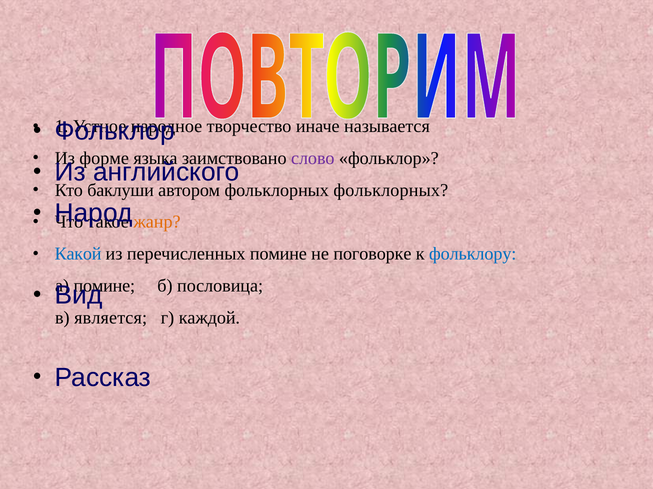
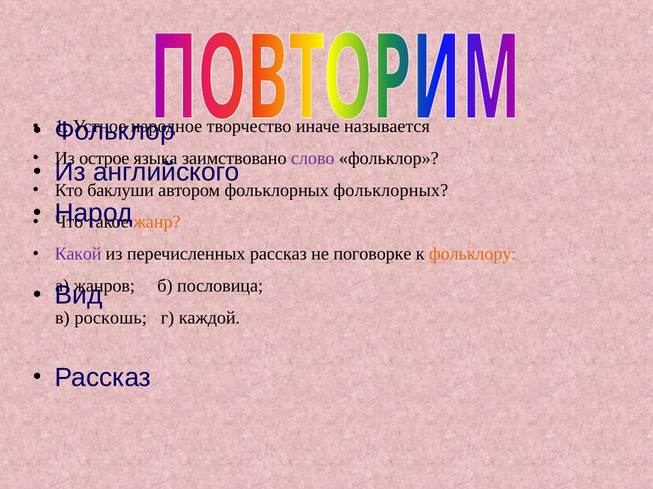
форме: форме -> острое (104, 158)
Какой colour: blue -> purple (78, 254)
перечисленных помине: помине -> рассказ (278, 254)
фольклору colour: blue -> orange (473, 254)
помине: помине -> жанров (104, 286)
является: является -> роскошь (111, 318)
